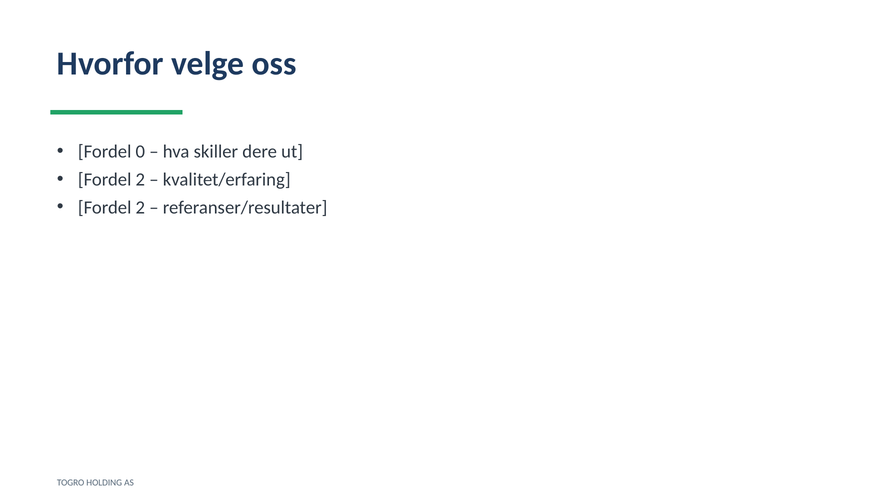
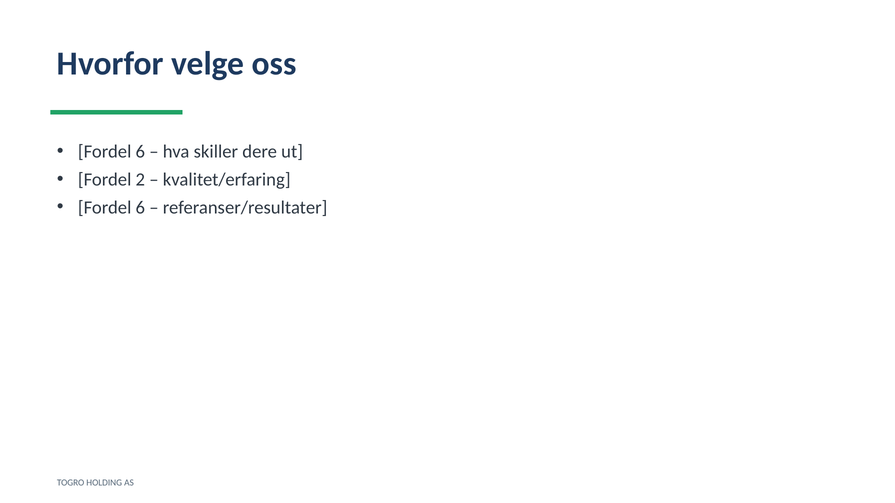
0: 0 -> 6 (140, 152)
2: 2 -> 6 (140, 208)
